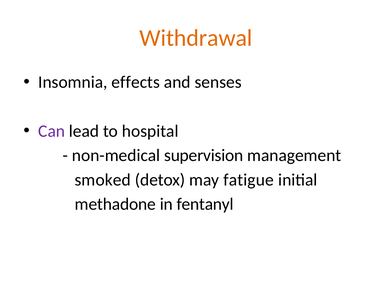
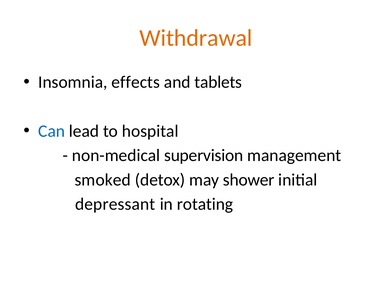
senses: senses -> tablets (218, 82)
Can colour: purple -> blue (52, 131)
fatigue: fatigue -> shower (249, 180)
methadone: methadone -> depressant (115, 204)
fentanyl: fentanyl -> rotating (205, 204)
